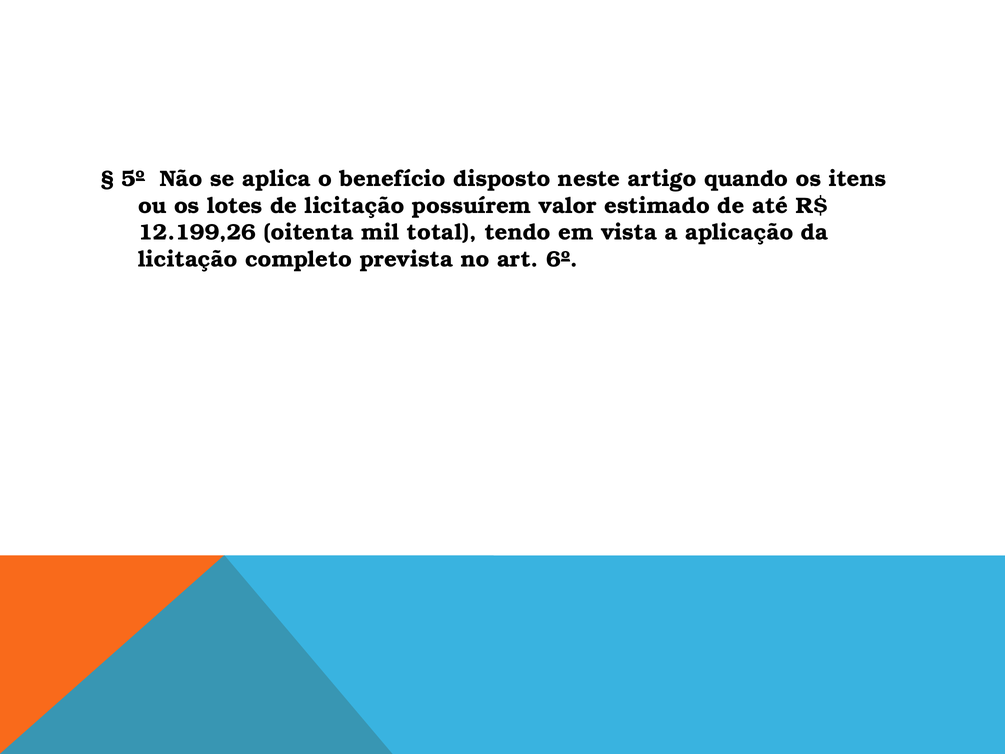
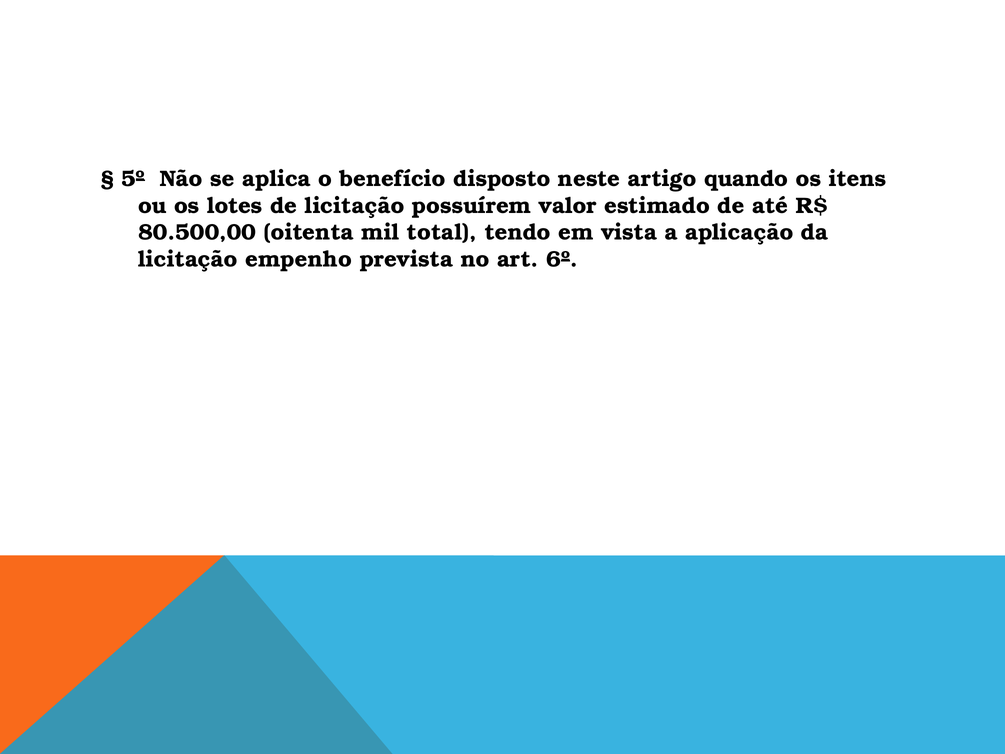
12.199,26: 12.199,26 -> 80.500,00 (197, 232)
completo: completo -> empenho (299, 259)
